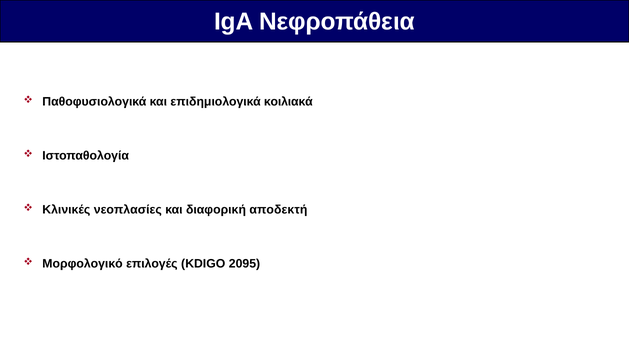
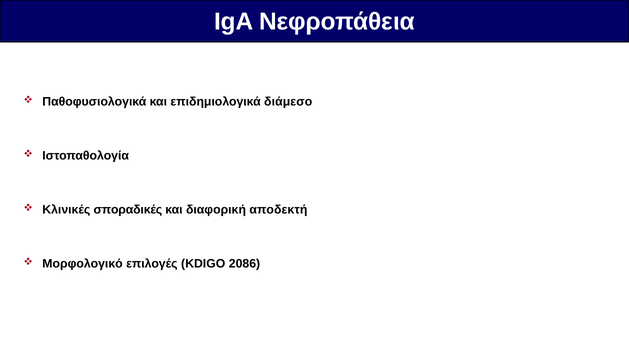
κοιλιακά: κοιλιακά -> διάμεσο (288, 101)
νεοπλασίες: νεοπλασίες -> σποραδικές (128, 210)
2095: 2095 -> 2086 (244, 264)
